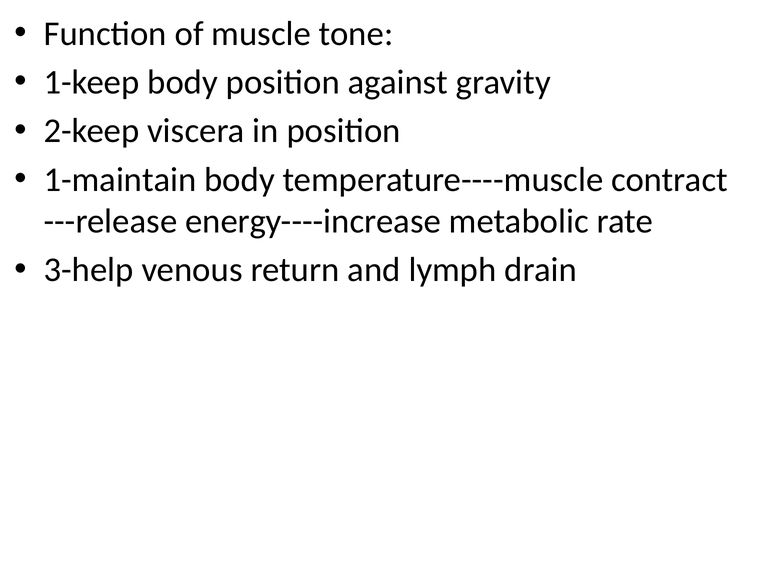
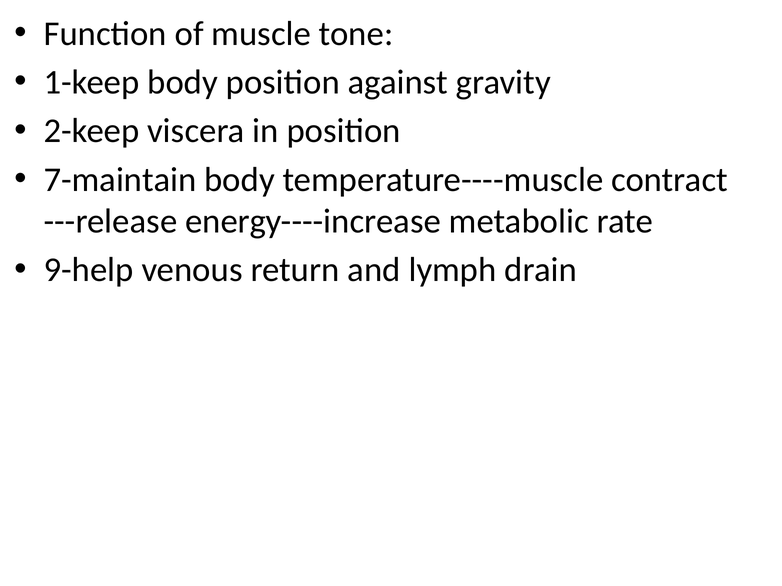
1-maintain: 1-maintain -> 7-maintain (120, 180)
3-help: 3-help -> 9-help (89, 270)
